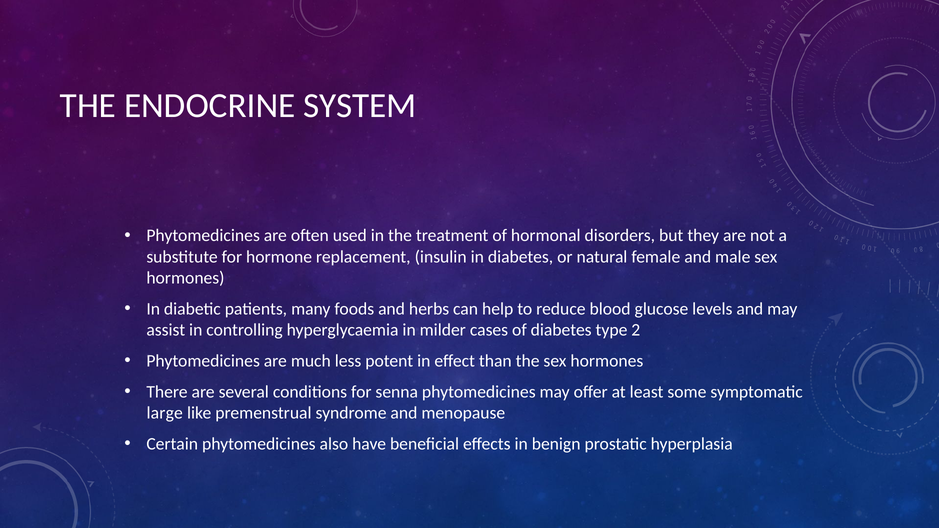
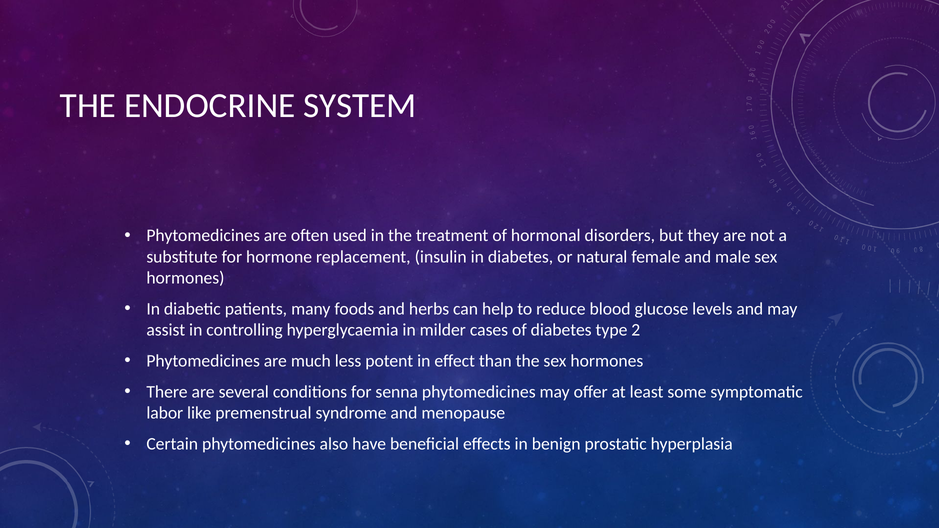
large: large -> labor (165, 413)
